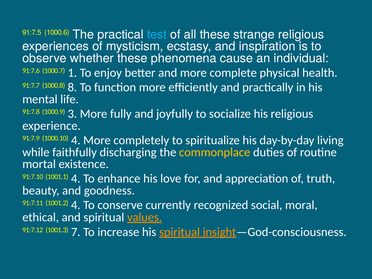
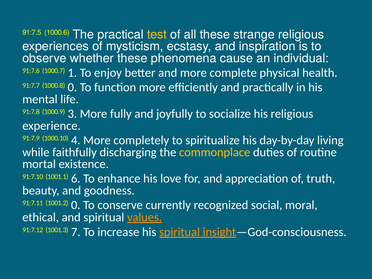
test colour: light blue -> yellow (157, 34)
1000.8 8: 8 -> 0 (72, 87)
1001.1 4: 4 -> 6 (76, 179)
1001.2 4: 4 -> 0 (76, 205)
